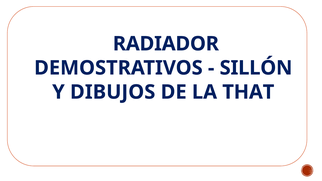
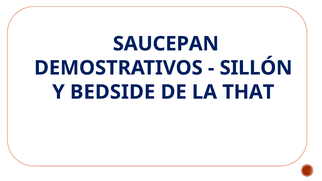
RADIADOR: RADIADOR -> SAUCEPAN (166, 44)
DIBUJOS: DIBUJOS -> BEDSIDE (113, 92)
